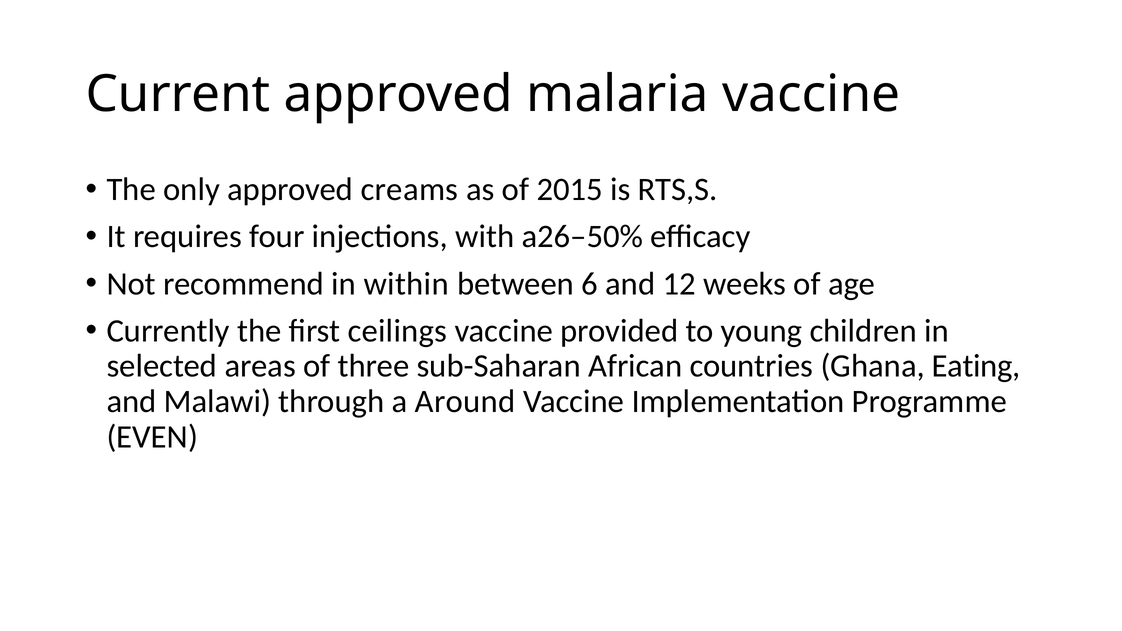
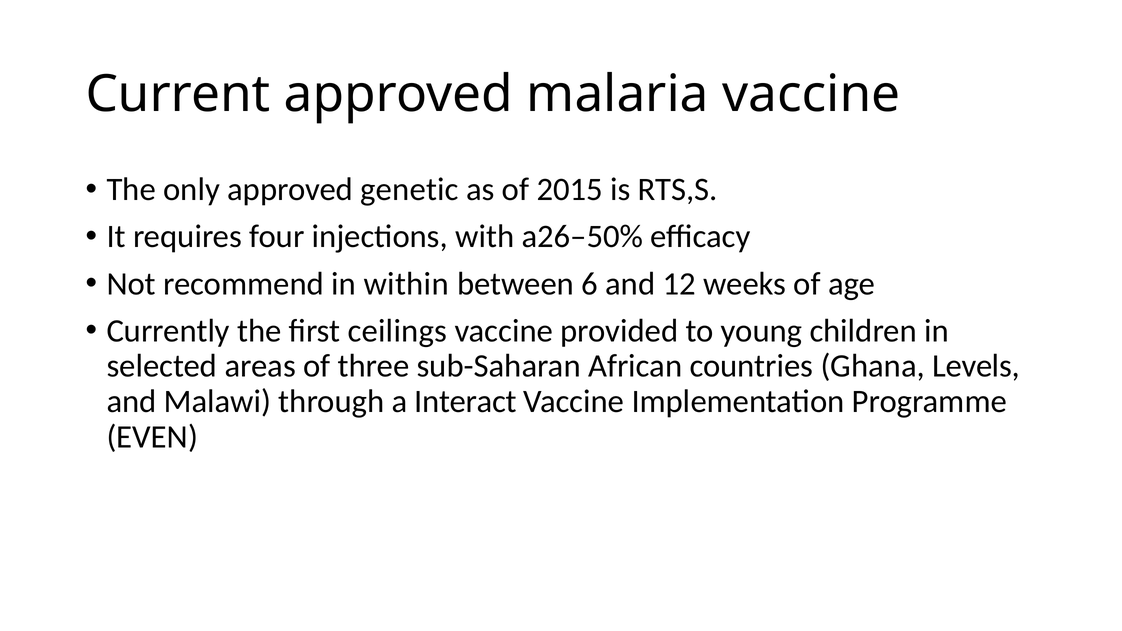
creams: creams -> genetic (410, 190)
Eating: Eating -> Levels (976, 366)
Around: Around -> Interact (465, 402)
